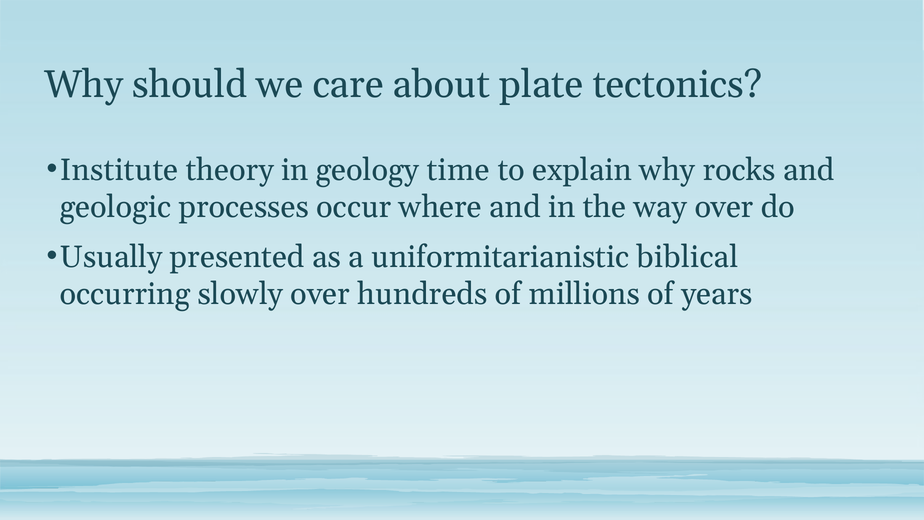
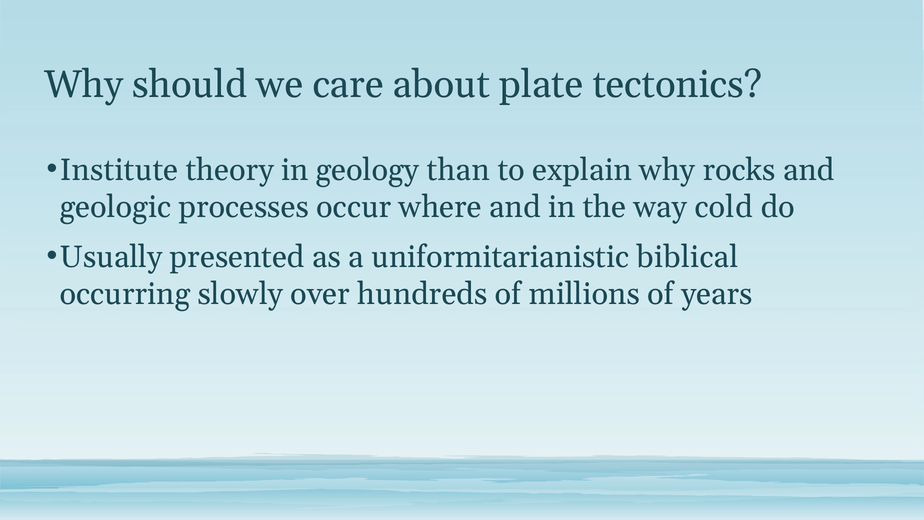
time: time -> than (458, 170)
way over: over -> cold (724, 207)
